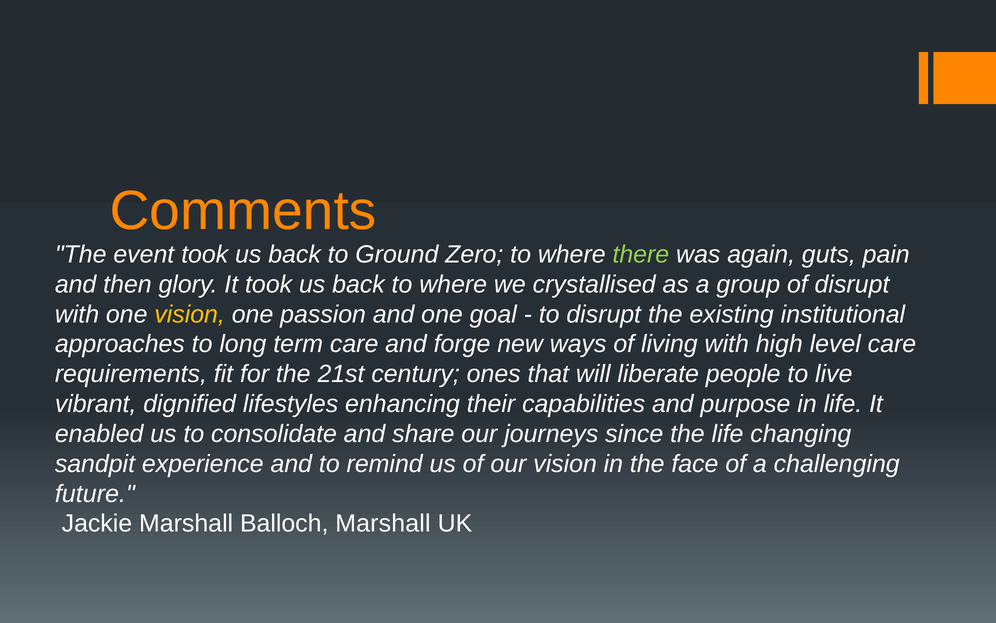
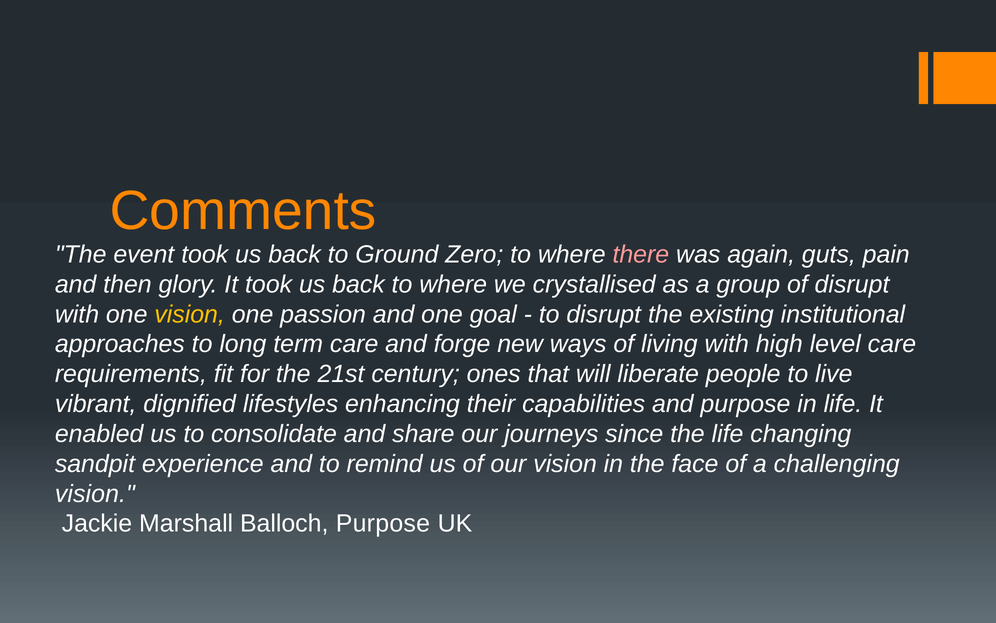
there colour: light green -> pink (641, 254)
future: future -> vision (95, 493)
Balloch Marshall: Marshall -> Purpose (383, 523)
